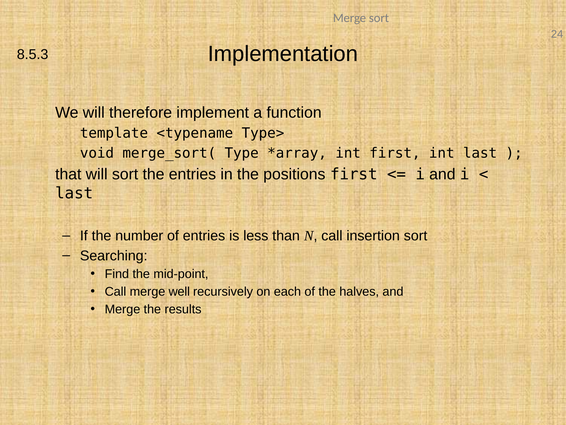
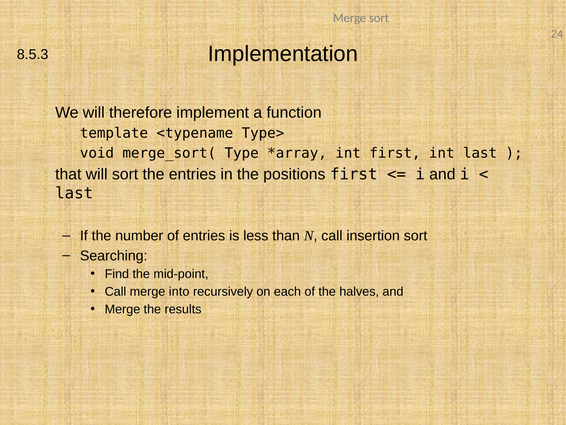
well: well -> into (179, 291)
